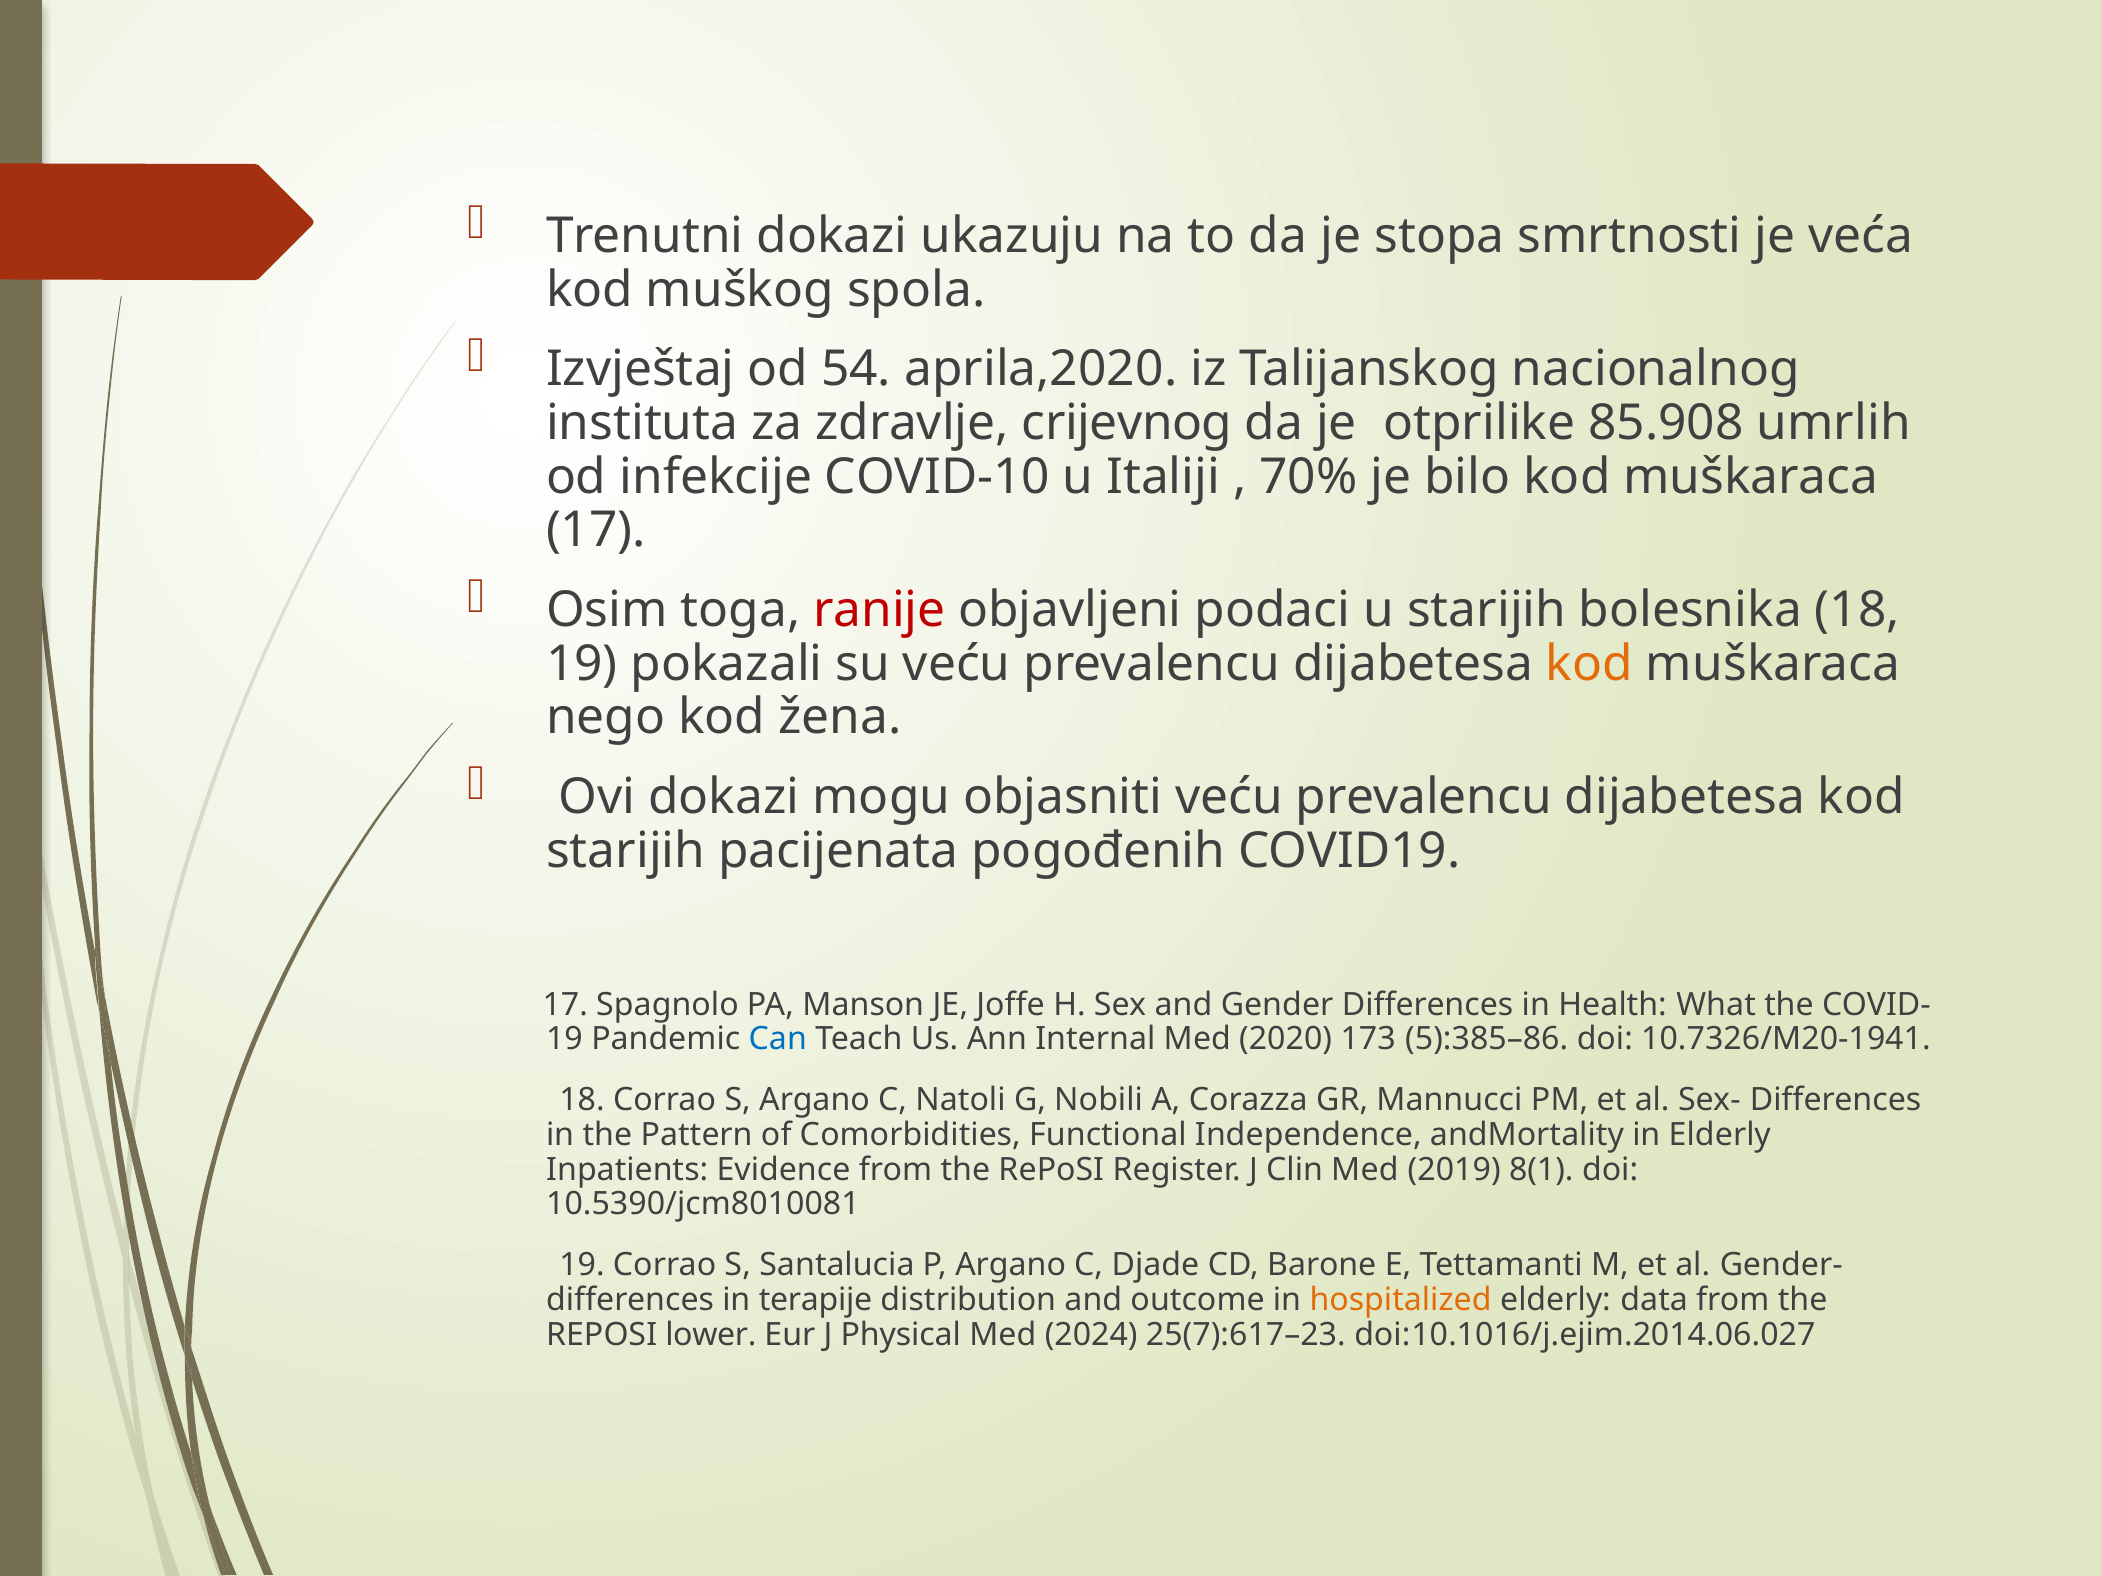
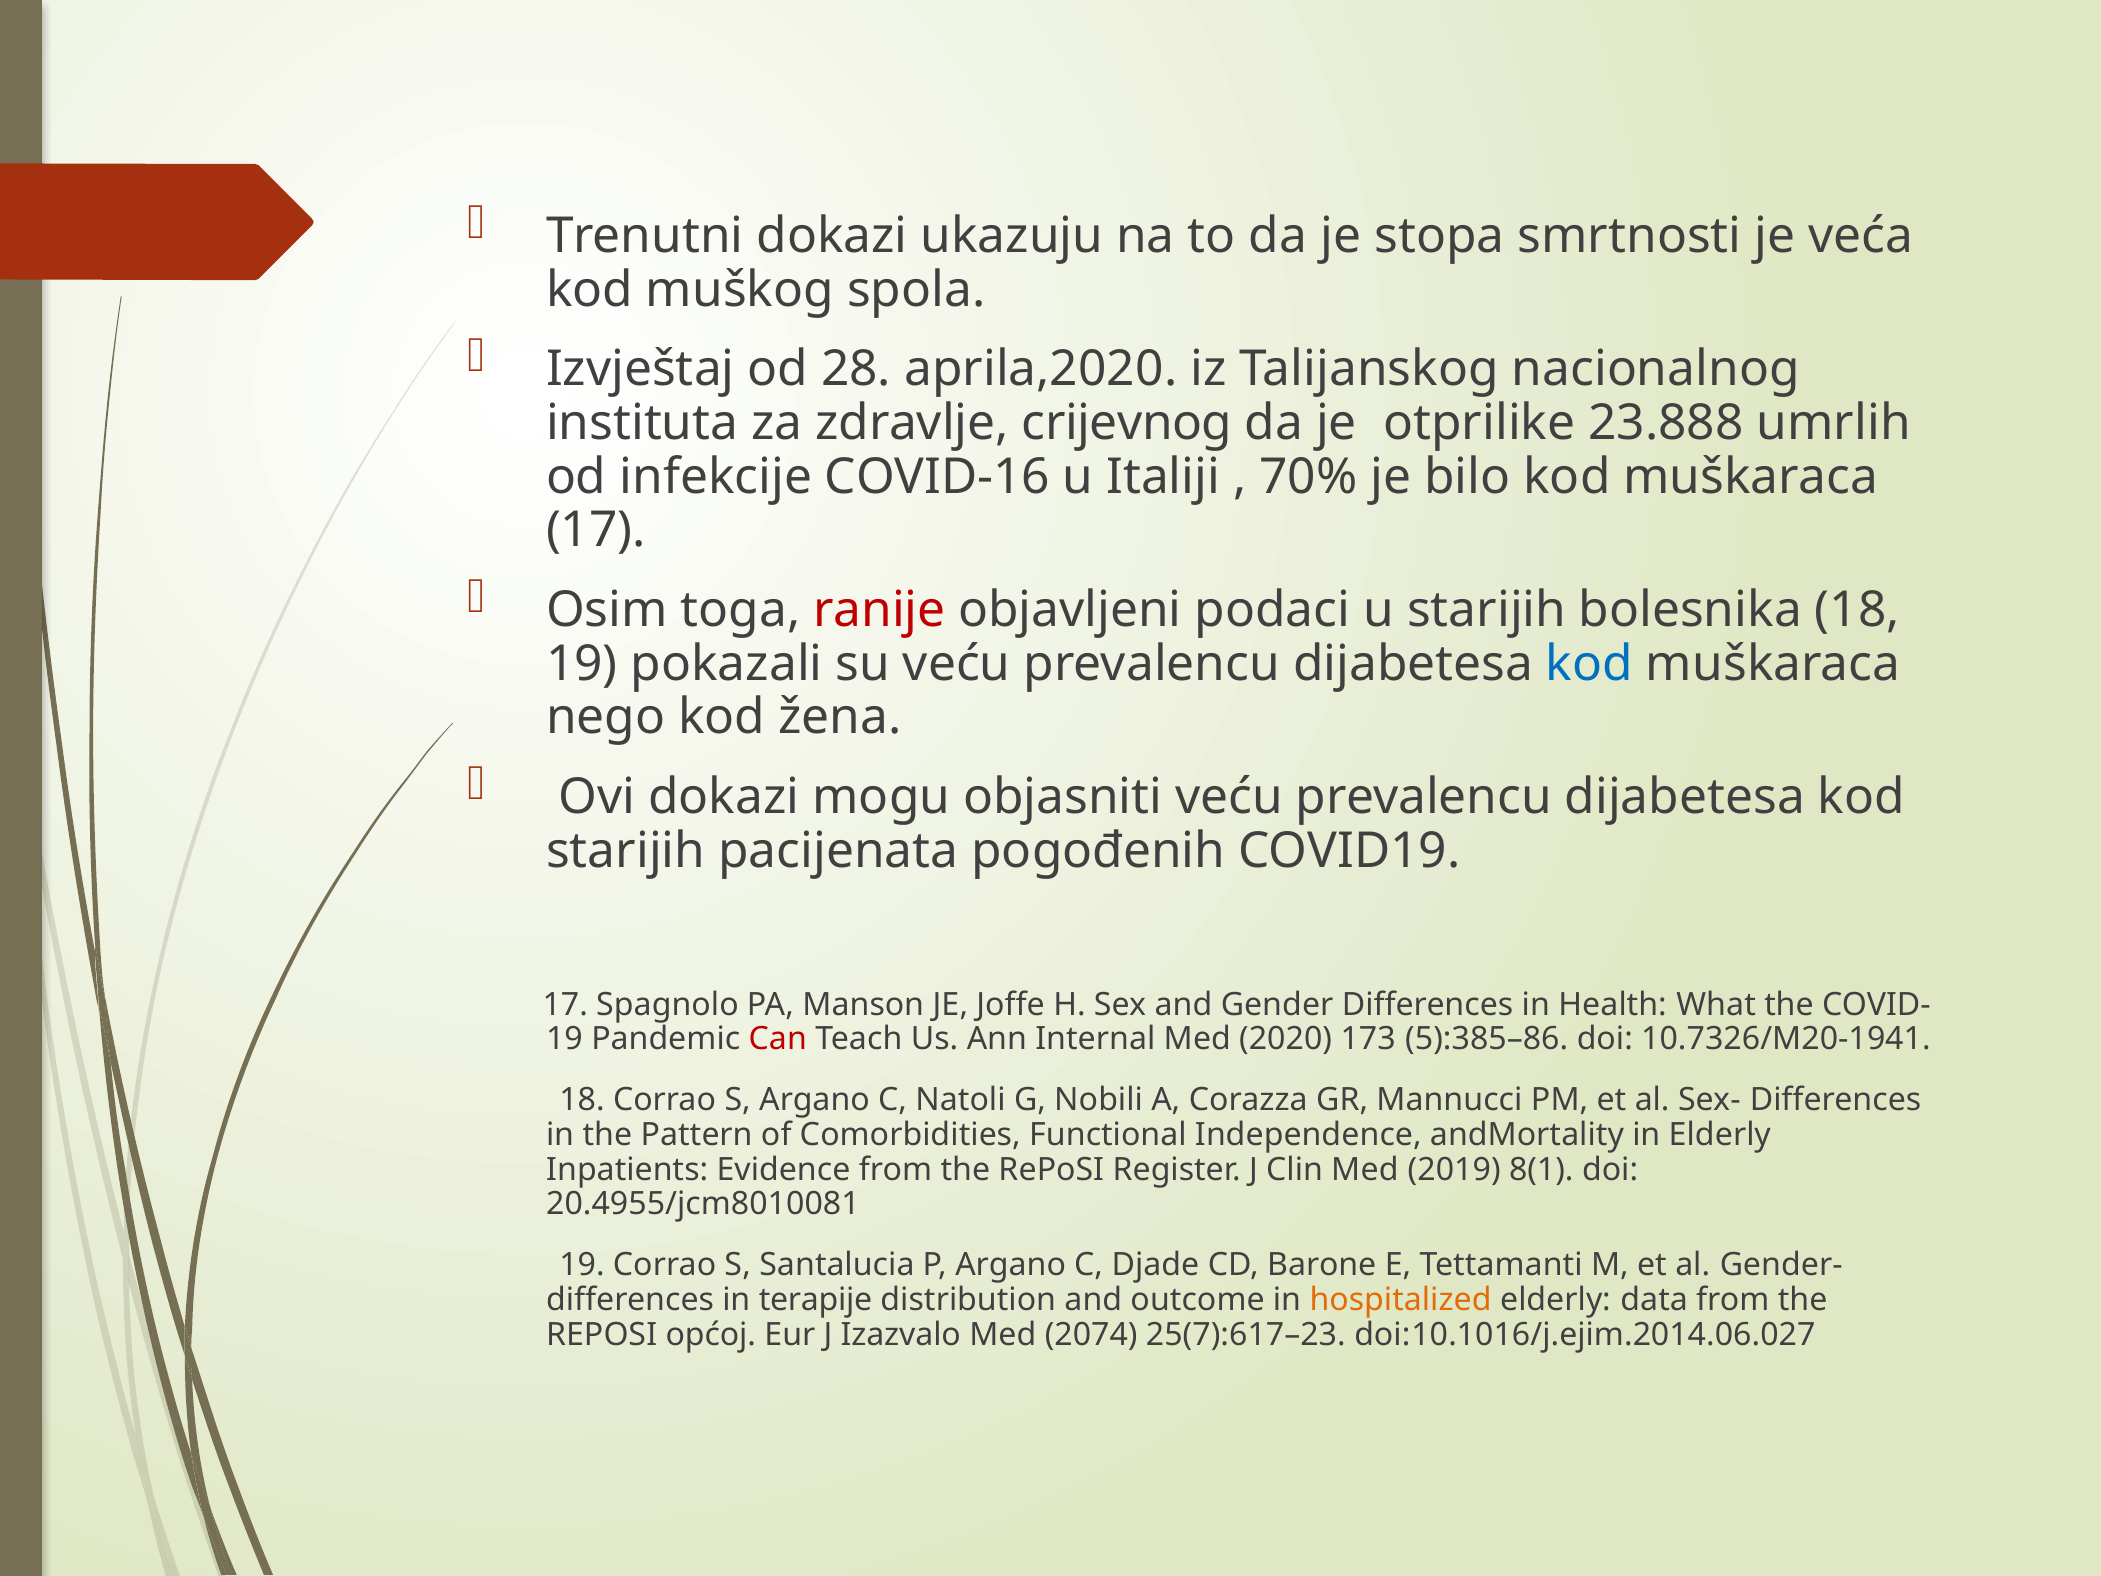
54: 54 -> 28 (856, 369)
85.908: 85.908 -> 23.888 (1666, 423)
COVID-10: COVID-10 -> COVID-16 (937, 477)
kod colour: orange -> blue (1589, 664)
Can colour: blue -> red (778, 1039)
10.5390/jcm8010081: 10.5390/jcm8010081 -> 20.4955/jcm8010081 (703, 1204)
lower: lower -> općoj (711, 1334)
Physical: Physical -> Izazvalo (901, 1334)
2024: 2024 -> 2074 (1091, 1334)
